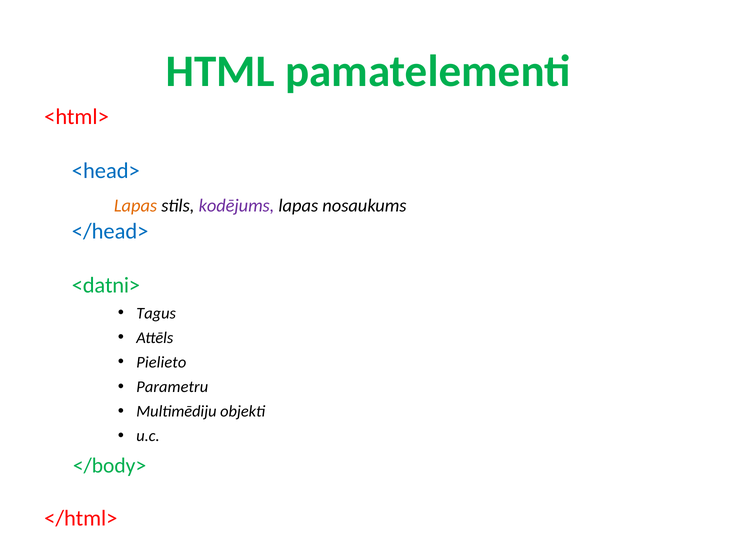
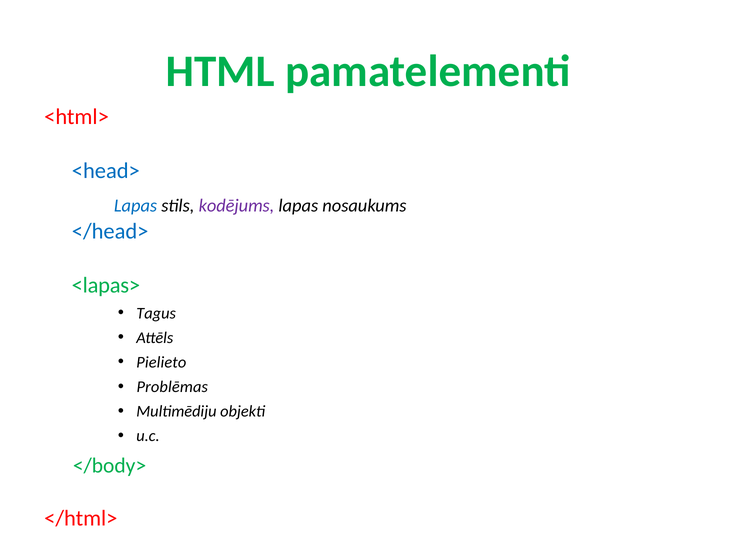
Lapas colour: orange -> blue (136, 206)
<datni>: <datni> -> <lapas> (106, 285)
Parametru: Parametru -> Problēmas (172, 387)
